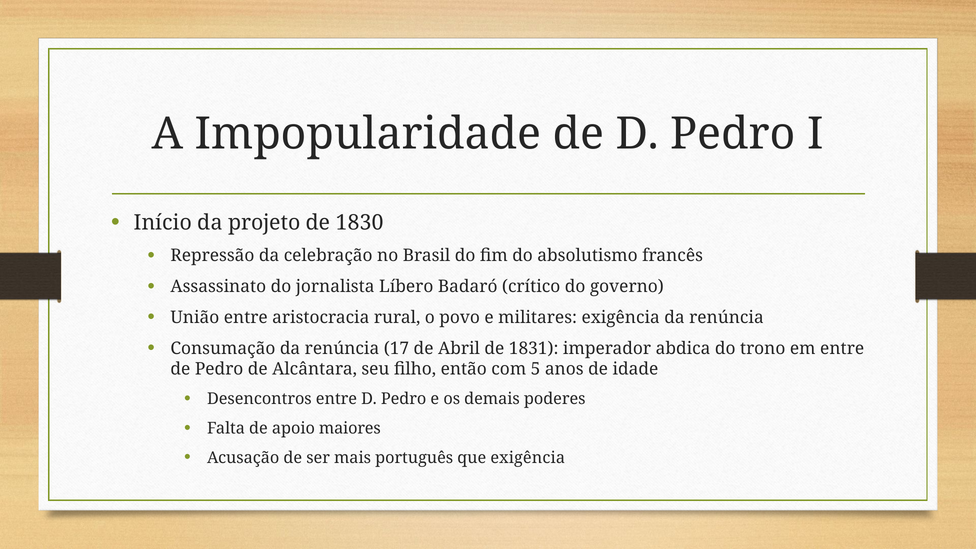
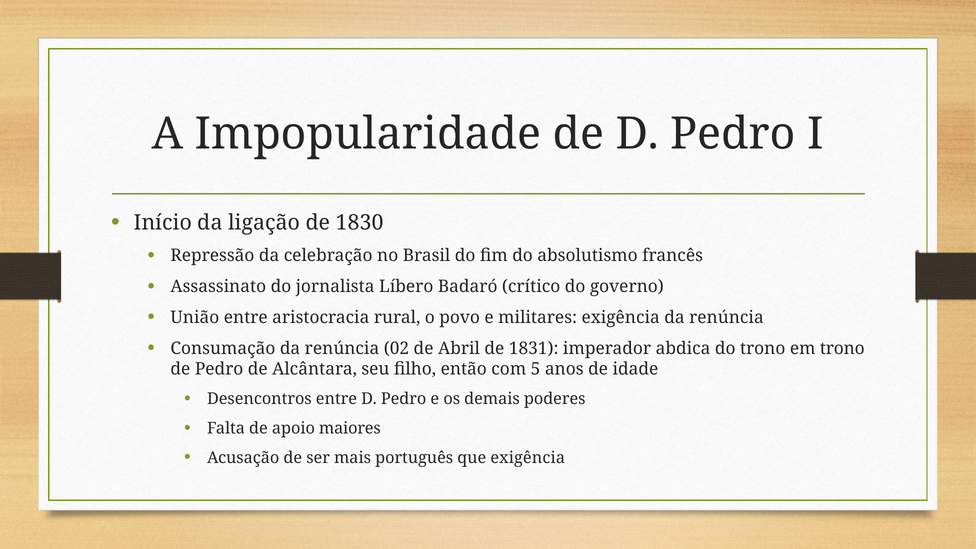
projeto: projeto -> ligação (264, 223)
17: 17 -> 02 (396, 349)
em entre: entre -> trono (842, 349)
